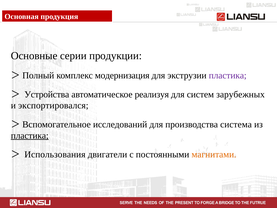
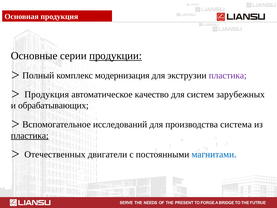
продукции underline: none -> present (116, 56)
Устройства: Устройства -> Продукция (47, 94)
реализуя: реализуя -> качество (152, 94)
экспортировался: экспортировался -> обрабатывающих (53, 105)
Использования: Использования -> Отечественных (55, 154)
магнитами colour: orange -> blue (214, 154)
